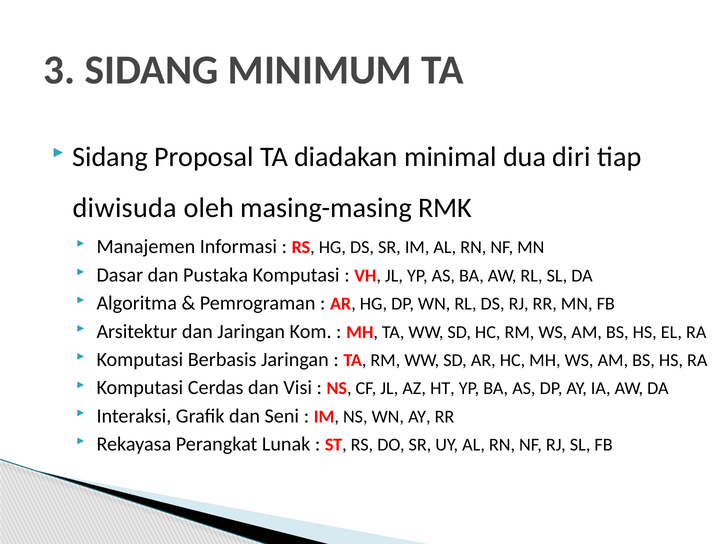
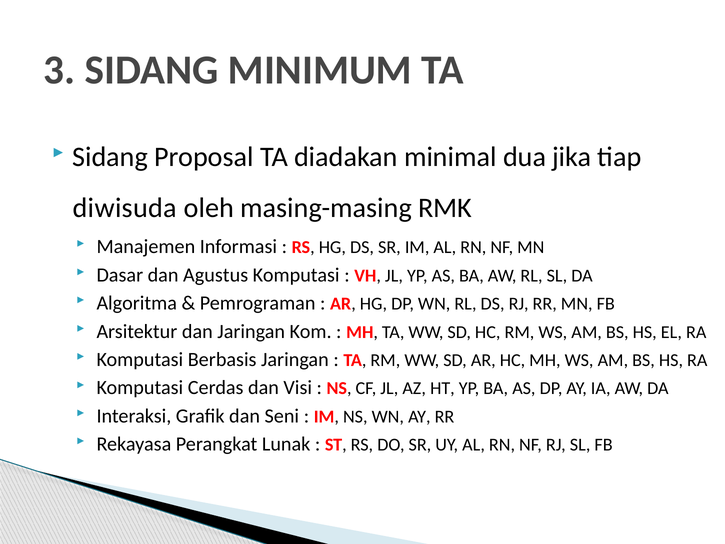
diri: diri -> jika (572, 157)
Pustaka: Pustaka -> Agustus (216, 275)
